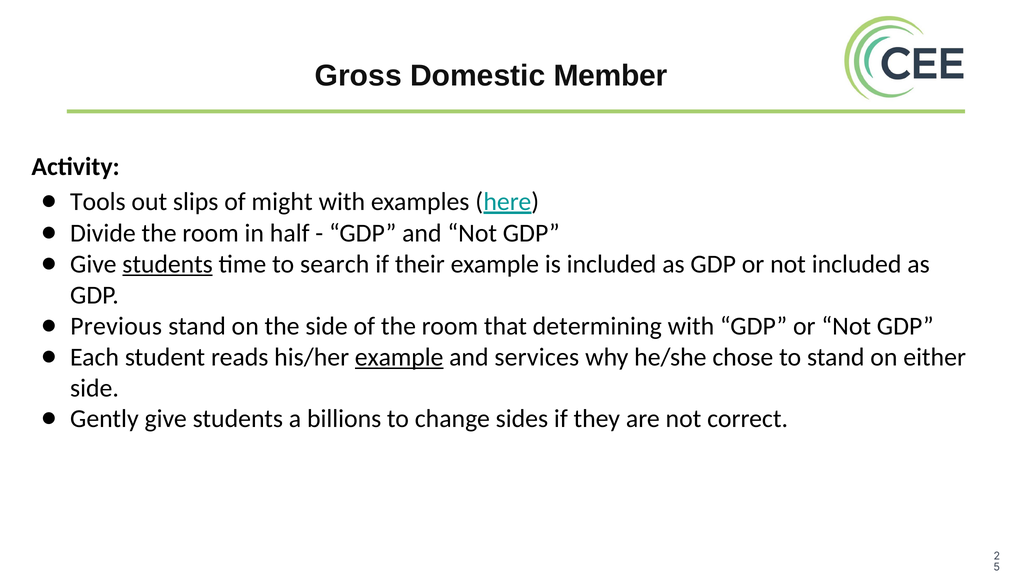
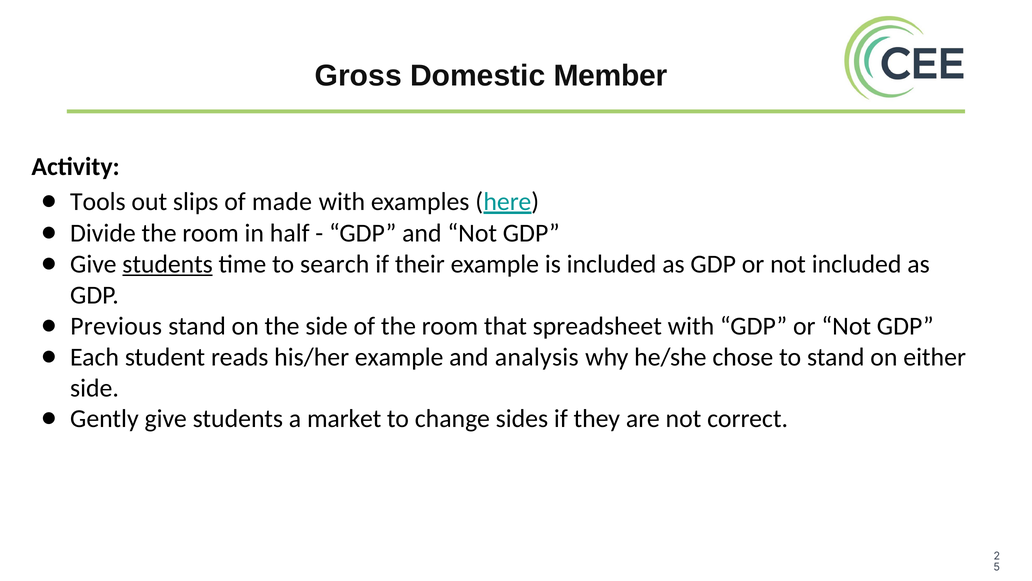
might: might -> made (282, 201)
determining: determining -> spreadsheet (597, 326)
example underline: present -> none (399, 357)
services: services -> analysis (537, 357)
billions: billions -> market (344, 419)
